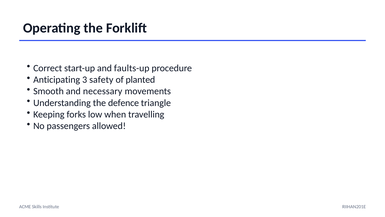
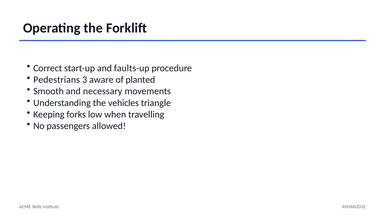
Anticipating: Anticipating -> Pedestrians (57, 80)
safety: safety -> aware (101, 80)
defence: defence -> vehicles (124, 103)
